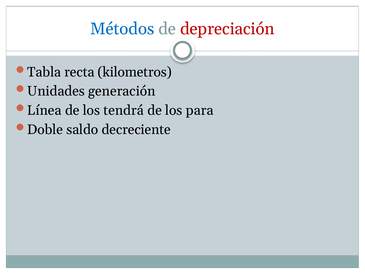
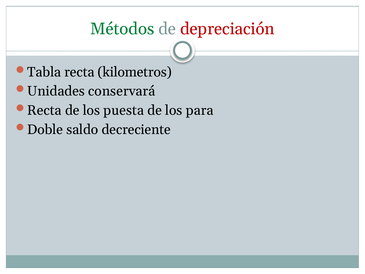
Métodos colour: blue -> green (122, 29)
generación: generación -> conservará (122, 91)
Línea: Línea -> Recta (44, 110)
tendrá: tendrá -> puesta (124, 110)
